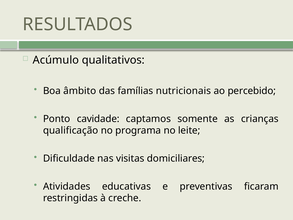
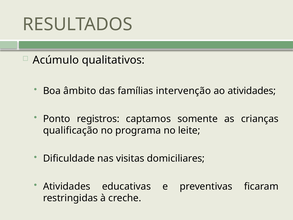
nutricionais: nutricionais -> intervenção (183, 91)
ao percebido: percebido -> atividades (252, 91)
cavidade: cavidade -> registros (98, 119)
